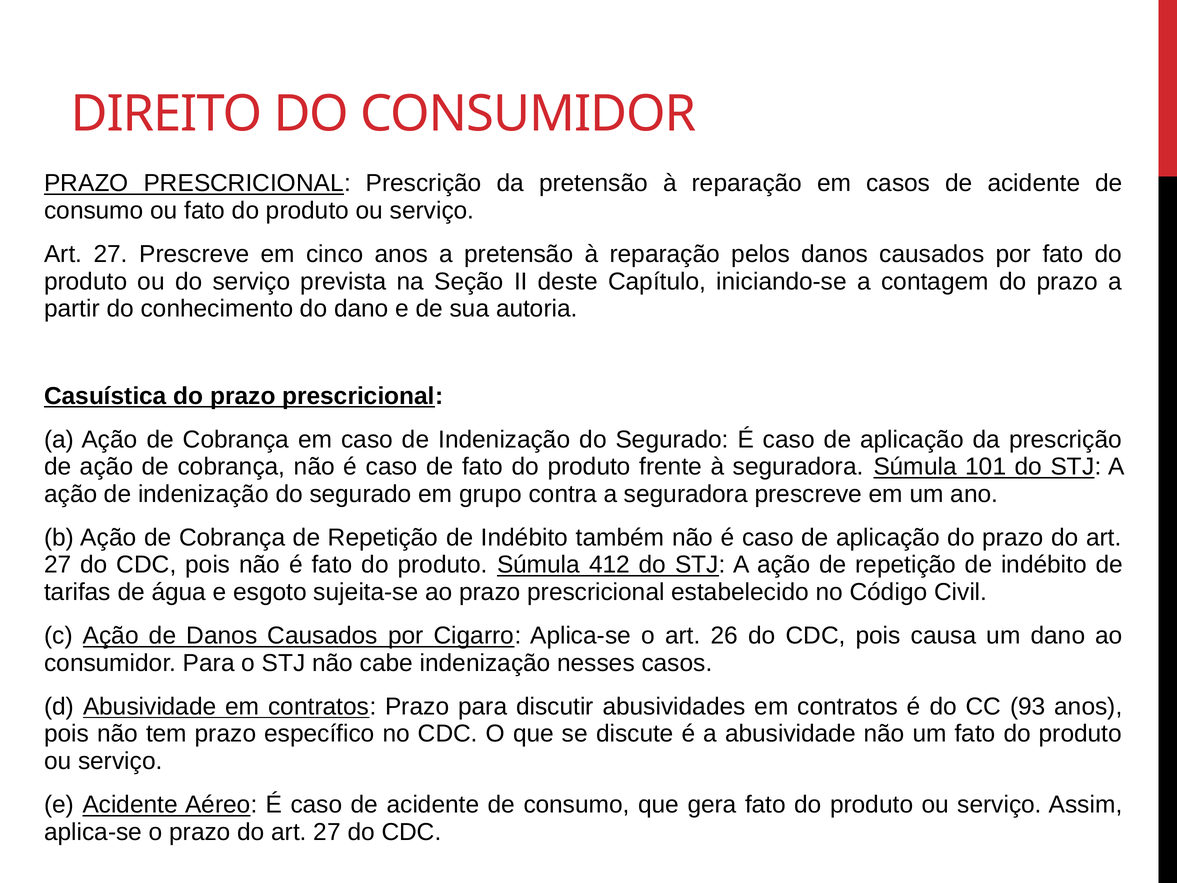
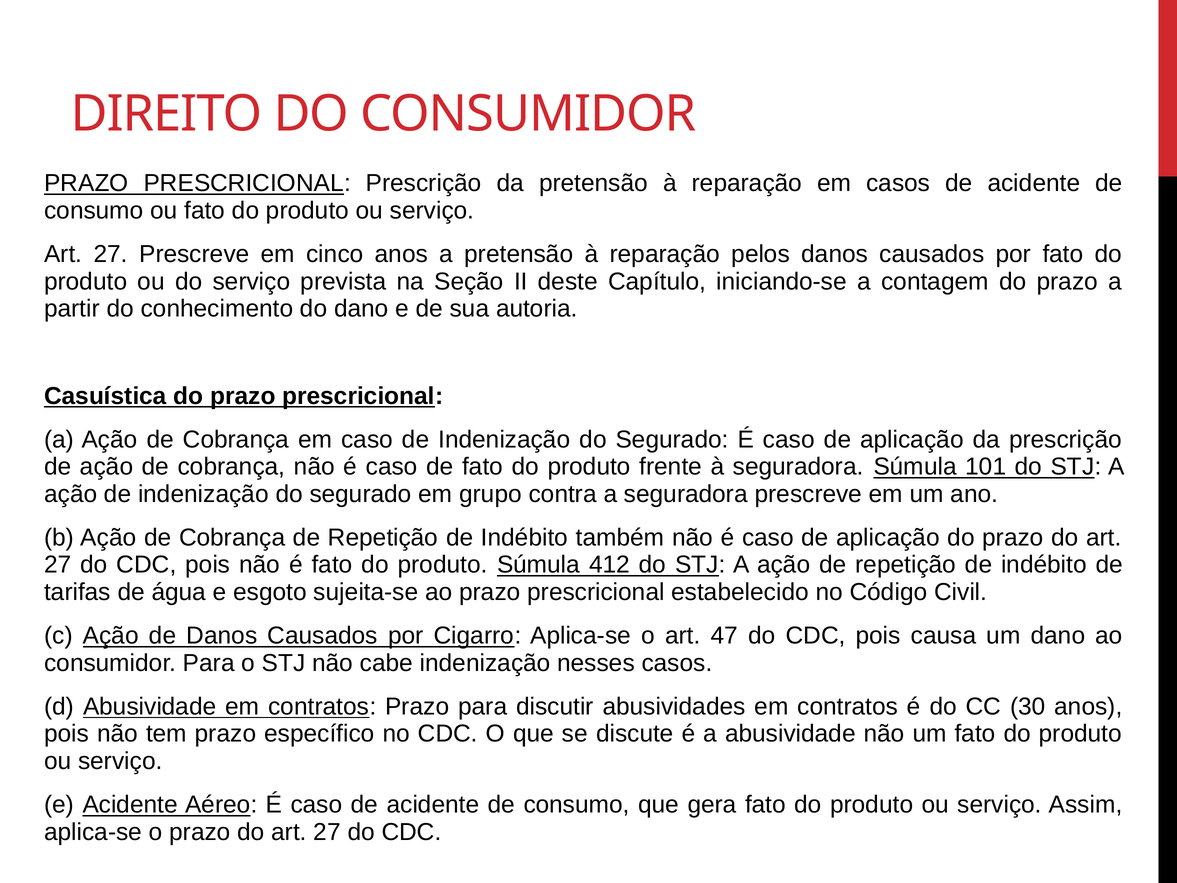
26: 26 -> 47 (724, 636)
93: 93 -> 30 (1028, 706)
